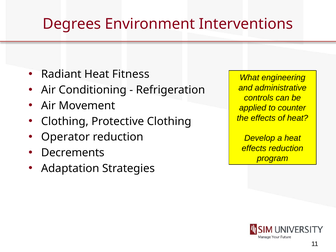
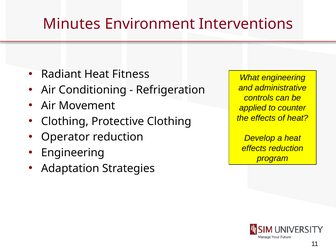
Degrees: Degrees -> Minutes (72, 24)
Decrements: Decrements -> Engineering (73, 153)
